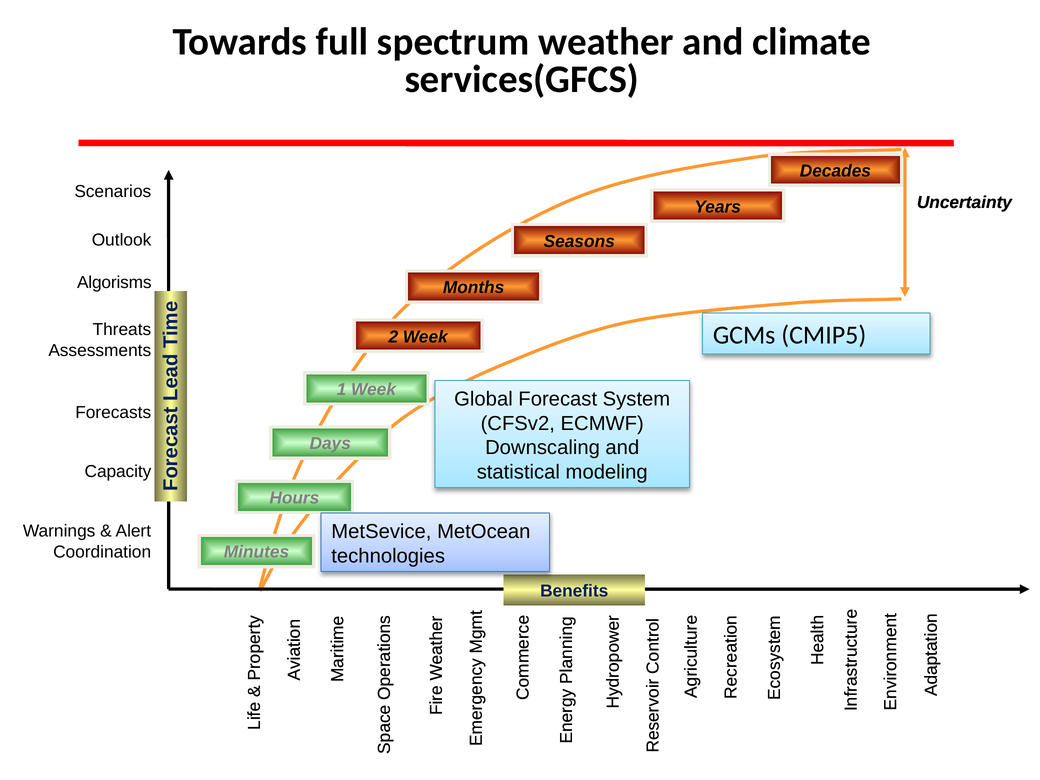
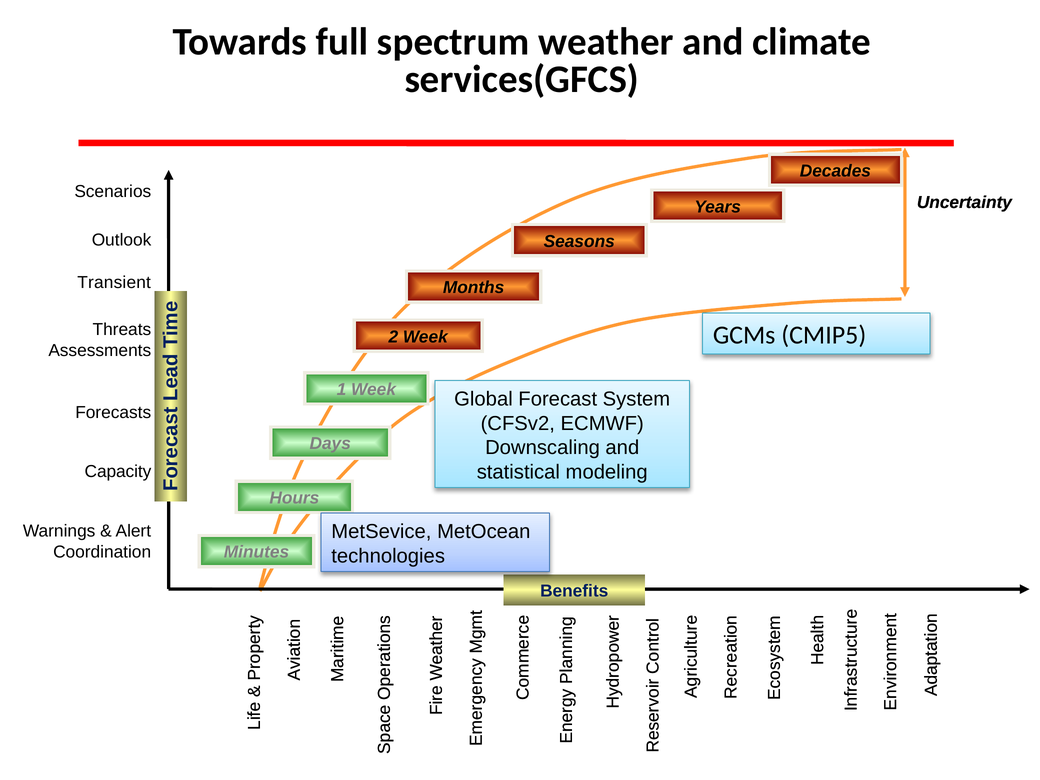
Algorisms: Algorisms -> Transient (114, 283)
